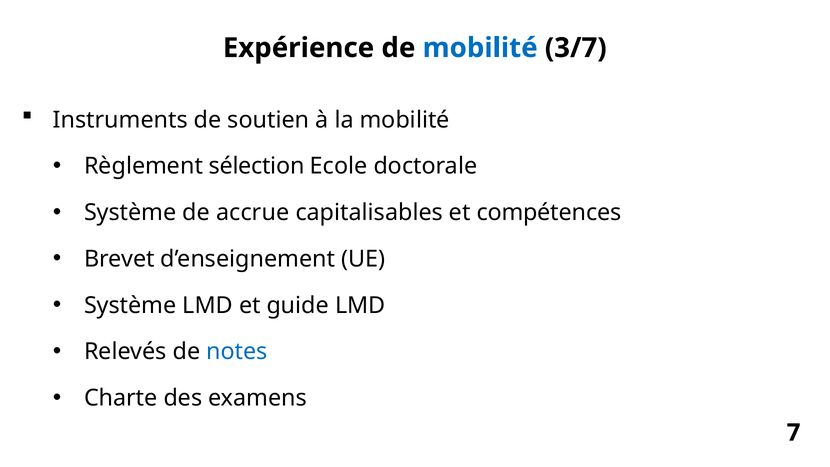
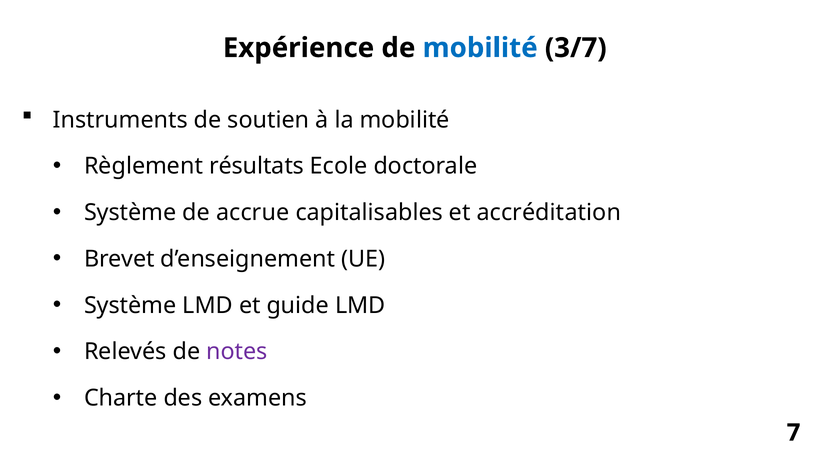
sélection: sélection -> résultats (257, 166)
compétences: compétences -> accréditation (549, 213)
notes colour: blue -> purple (237, 352)
